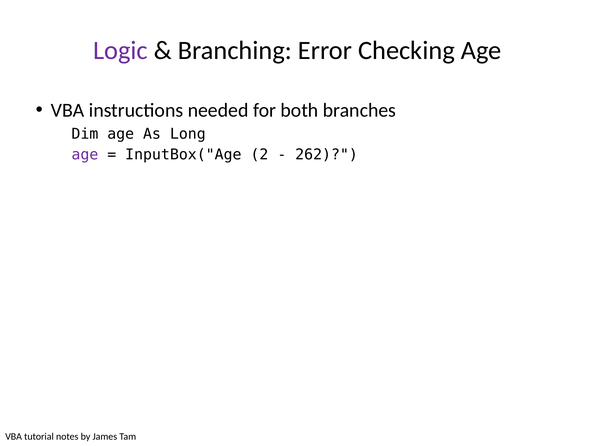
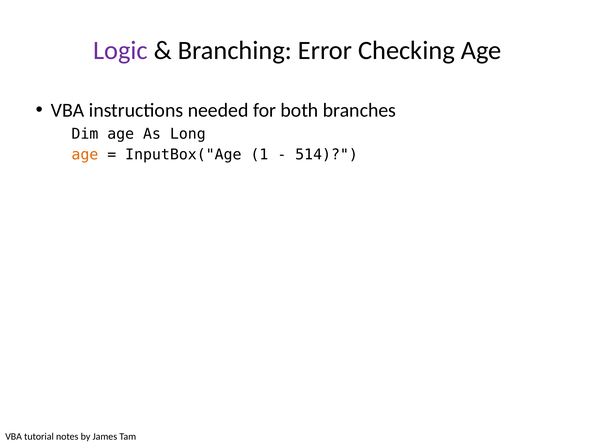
age colour: purple -> orange (85, 155)
2: 2 -> 1 (259, 155)
262: 262 -> 514 (327, 155)
